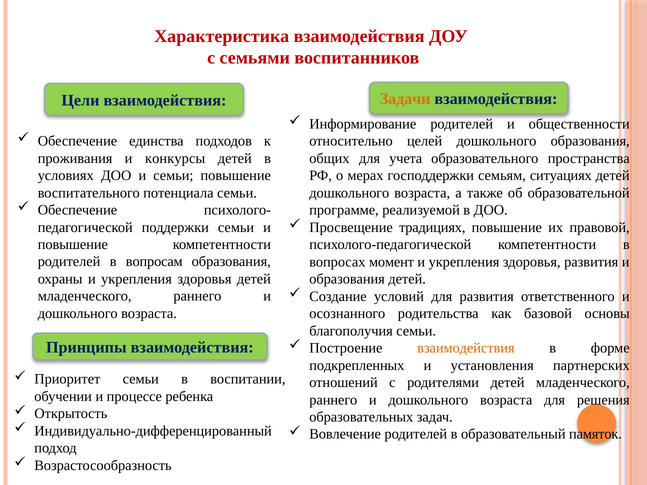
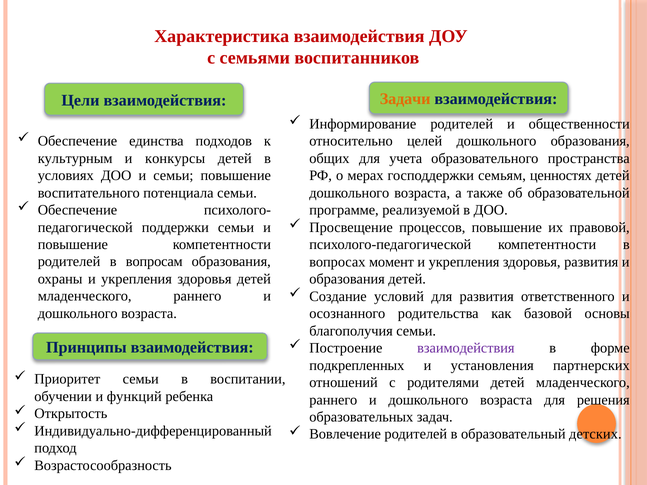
проживания: проживания -> культурным (75, 158)
ситуациях: ситуациях -> ценностях (561, 176)
традициях: традициях -> процессов (432, 228)
взаимодействия colour: orange -> purple (466, 348)
процессе: процессе -> функций (134, 397)
памяток: памяток -> детских (595, 434)
